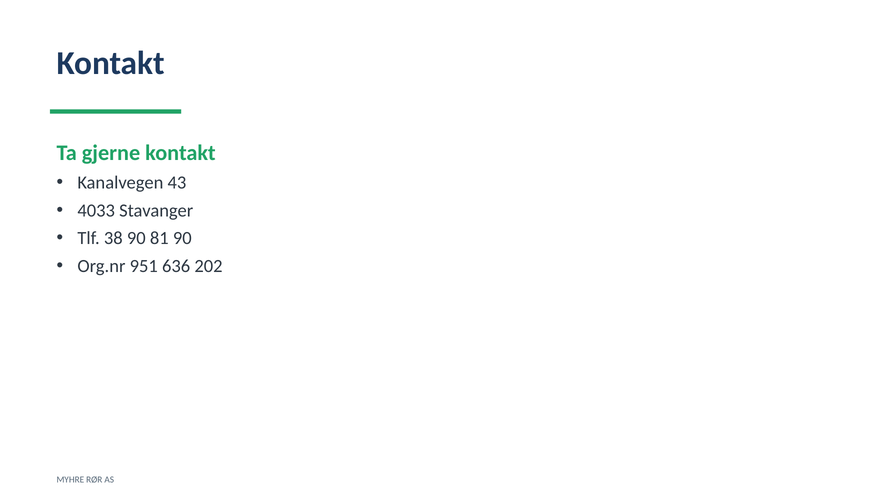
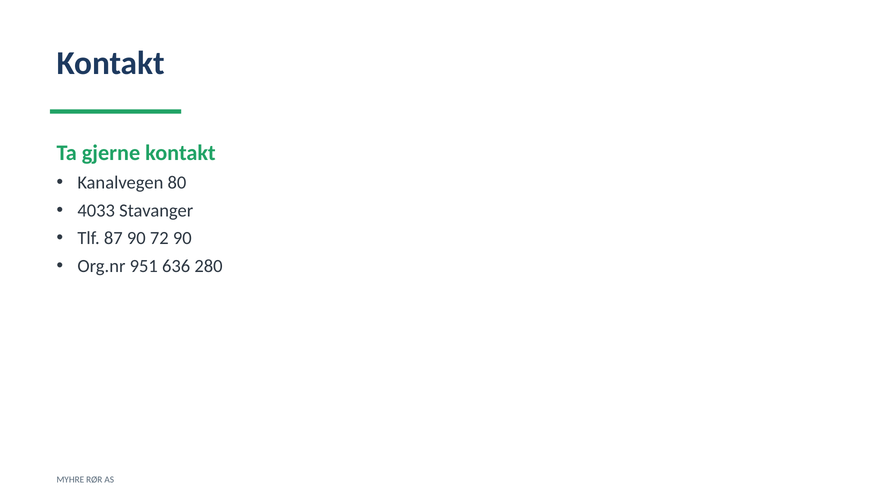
43: 43 -> 80 (177, 183)
38: 38 -> 87 (113, 238)
81: 81 -> 72 (159, 238)
202: 202 -> 280 (209, 266)
